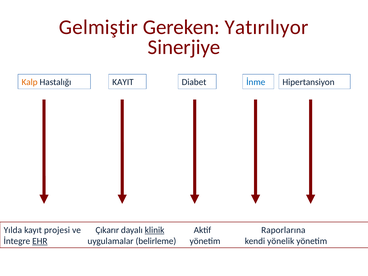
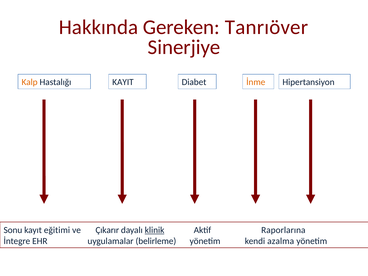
Gelmiştir: Gelmiştir -> Hakkında (98, 27)
Yatırılıyor: Yatırılıyor -> Tanrıöver (267, 27)
İnme colour: blue -> orange (256, 82)
Yılda: Yılda -> Sonu (13, 230)
projesi: projesi -> eğitimi (57, 230)
EHR underline: present -> none (40, 241)
yönelik: yönelik -> azalma (281, 241)
